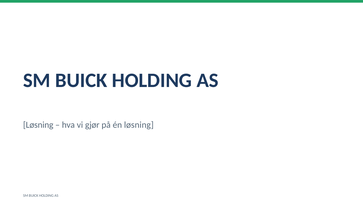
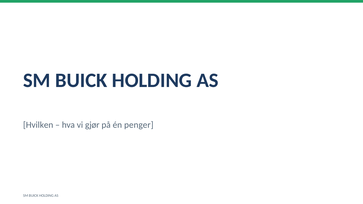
Løsning: Løsning -> Hvilken (38, 125)
én løsning: løsning -> penger (139, 125)
